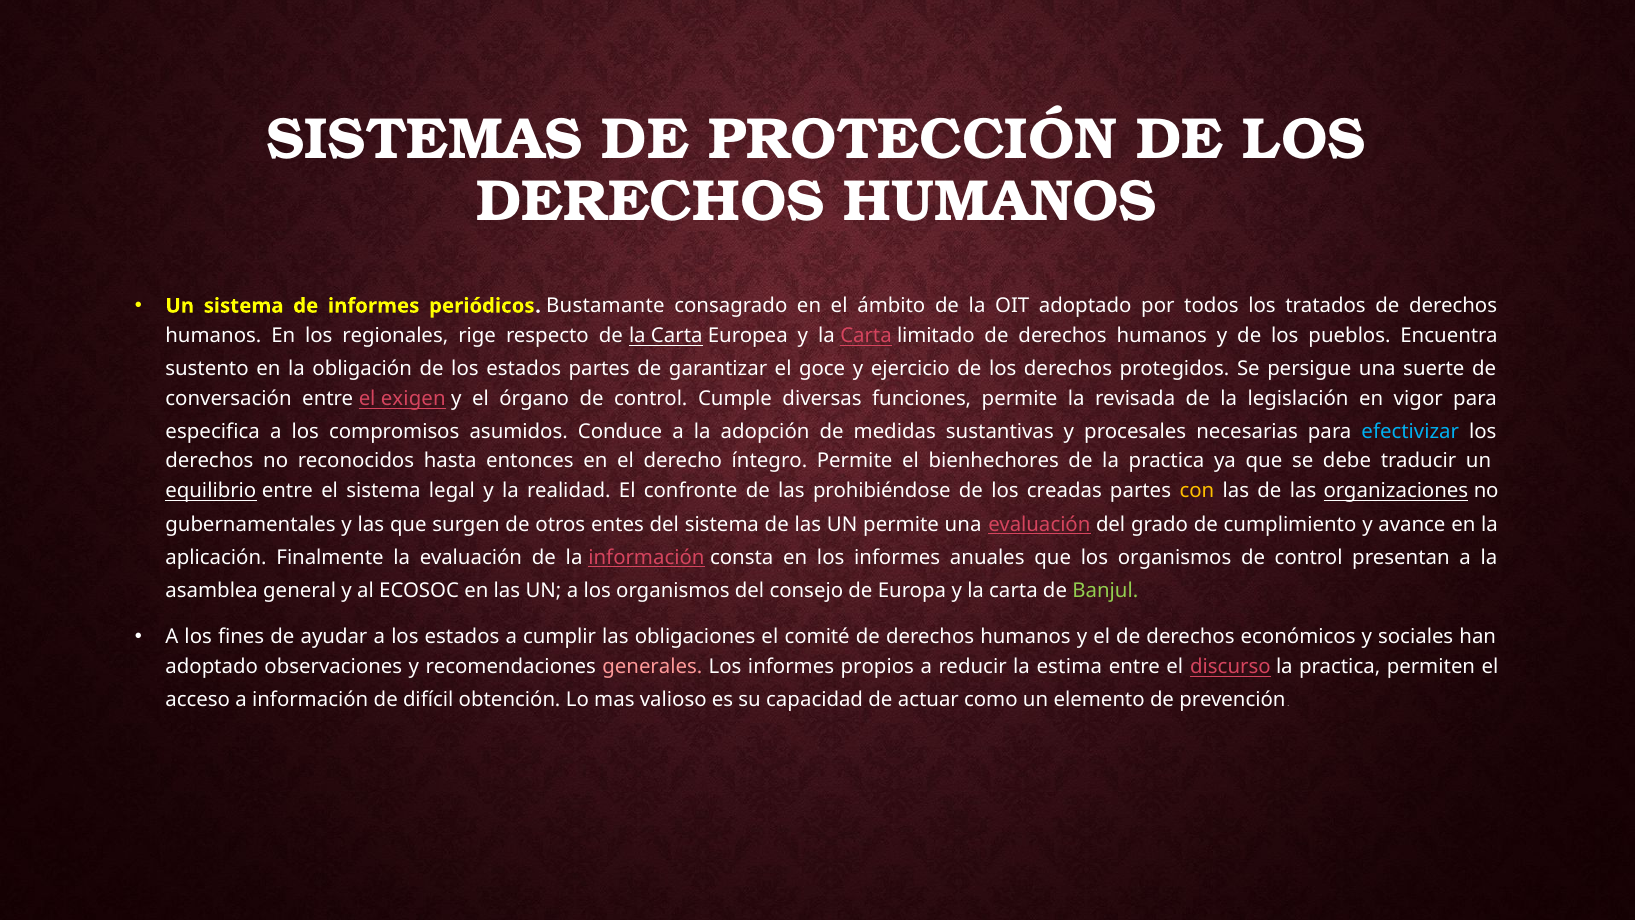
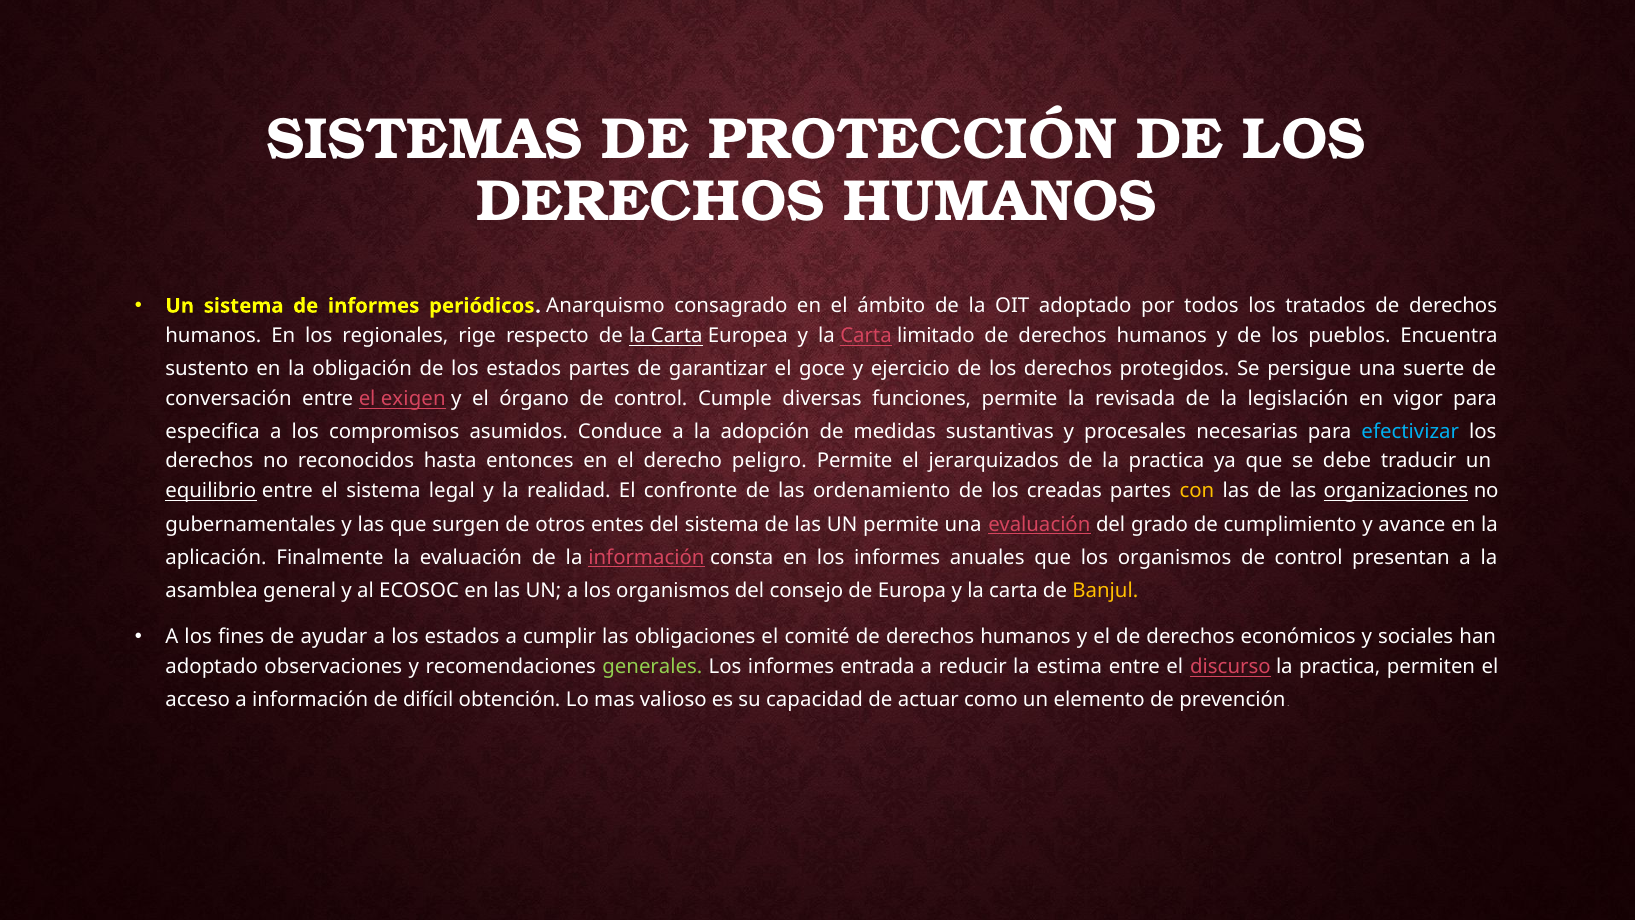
Bustamante: Bustamante -> Anarquismo (605, 306)
íntegro: íntegro -> peligro (769, 461)
bienhechores: bienhechores -> jerarquizados (994, 461)
prohibiéndose: prohibiéndose -> ordenamiento (882, 491)
Banjul colour: light green -> yellow (1105, 590)
generales colour: pink -> light green (652, 667)
propios: propios -> entrada (877, 667)
